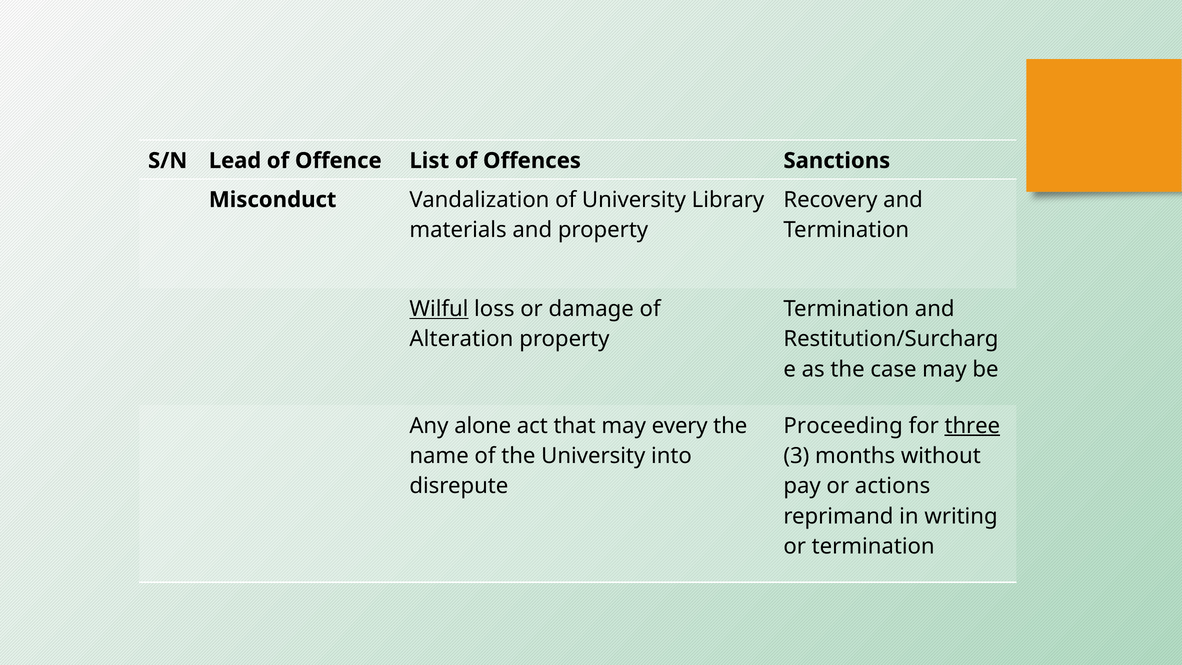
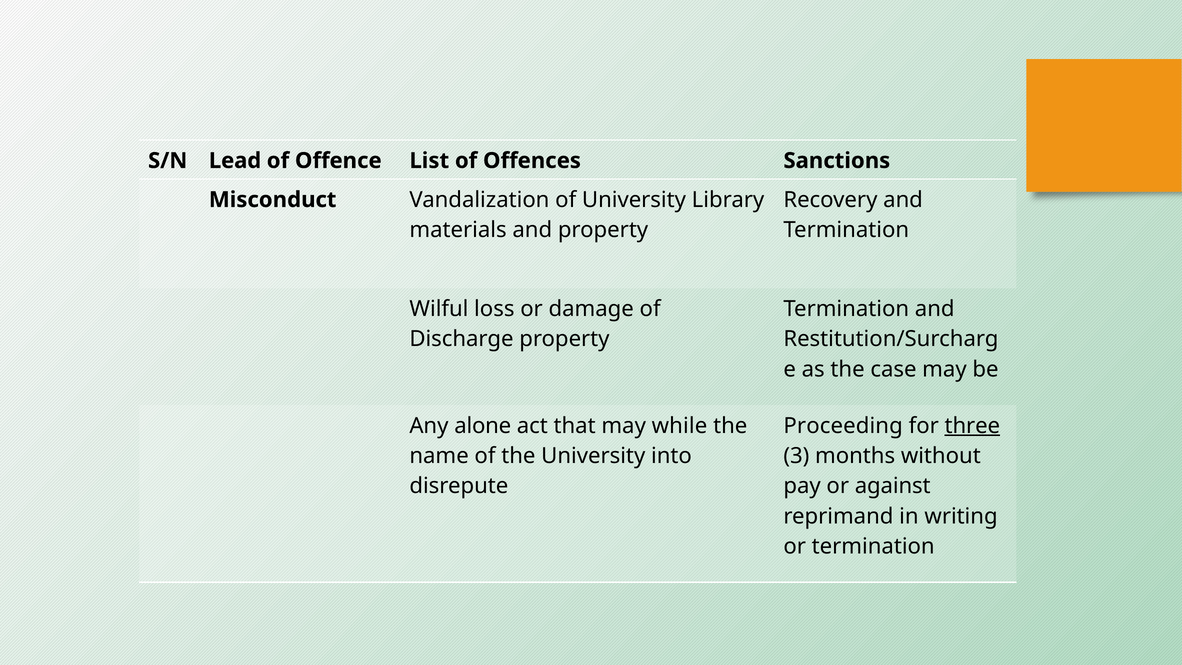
Wilful underline: present -> none (439, 309)
Alteration: Alteration -> Discharge (462, 339)
every: every -> while (679, 426)
actions: actions -> against (893, 486)
